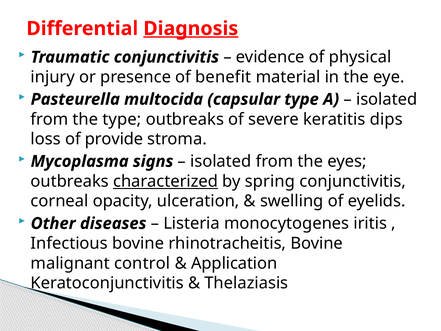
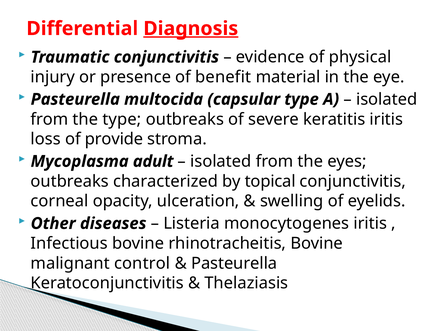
keratitis dips: dips -> iritis (386, 119)
signs: signs -> adult (153, 161)
characterized underline: present -> none (166, 181)
spring: spring -> topical (270, 181)
Application: Application -> Pasteurella (234, 263)
